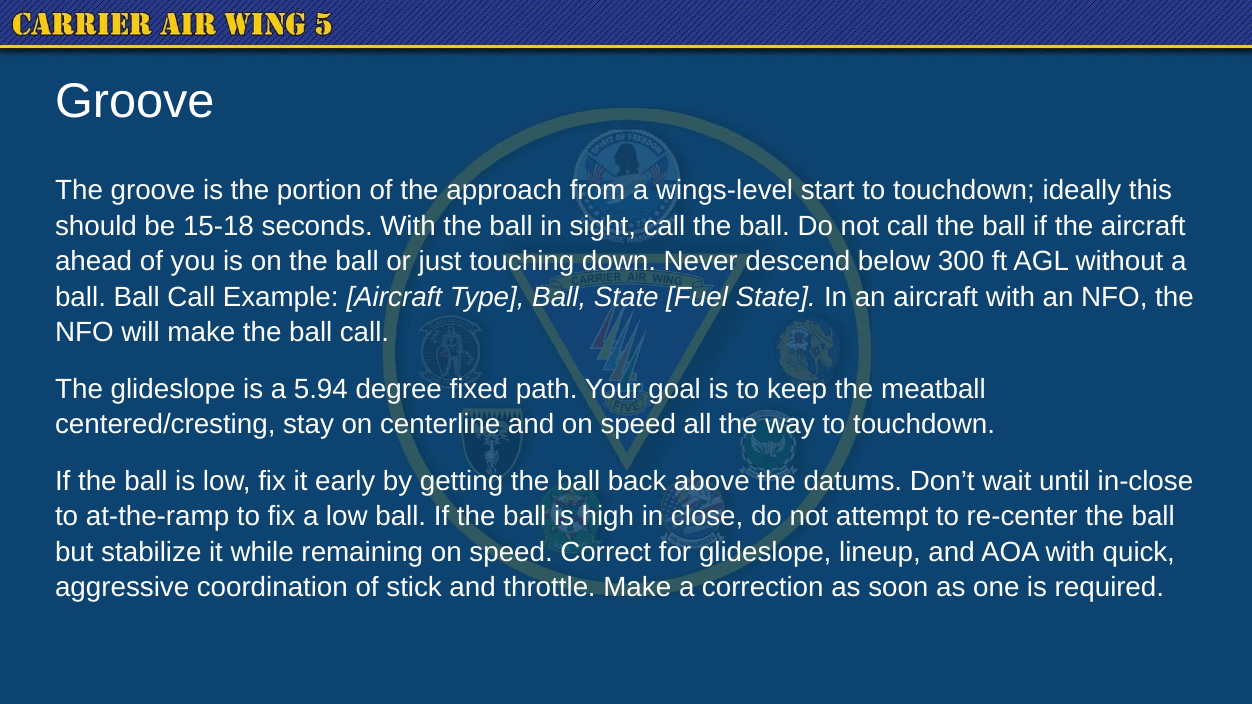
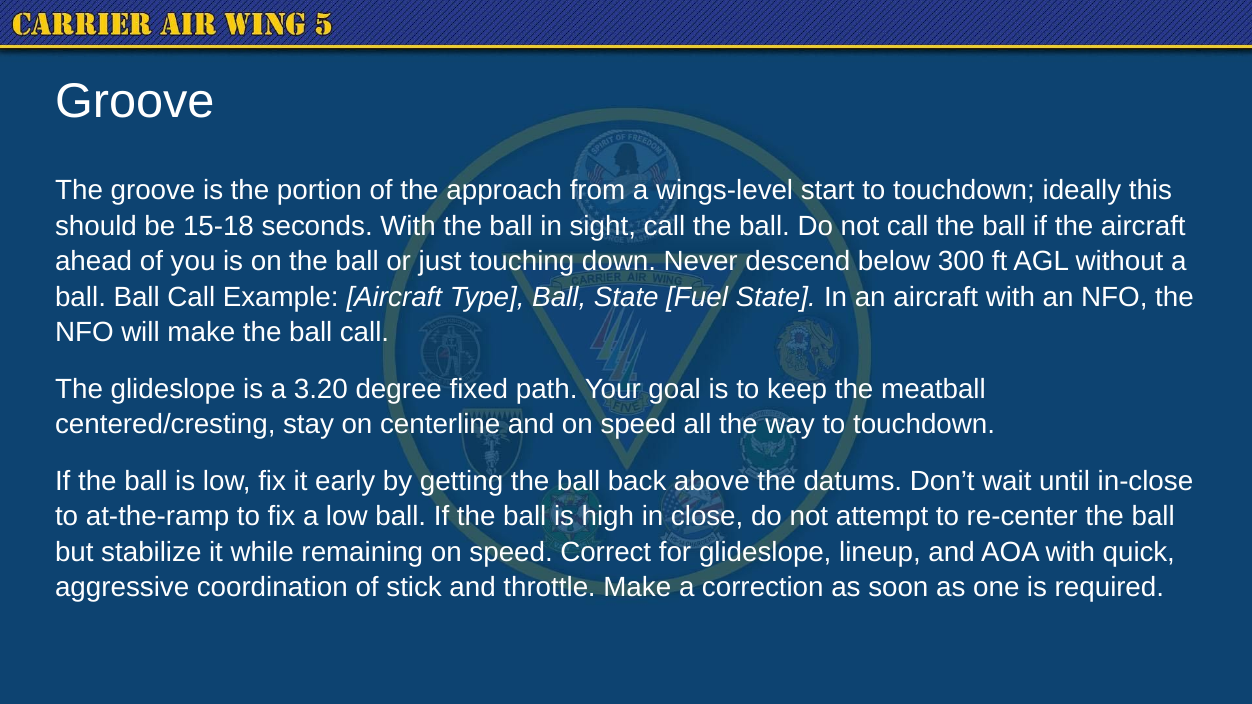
5.94: 5.94 -> 3.20 (321, 389)
